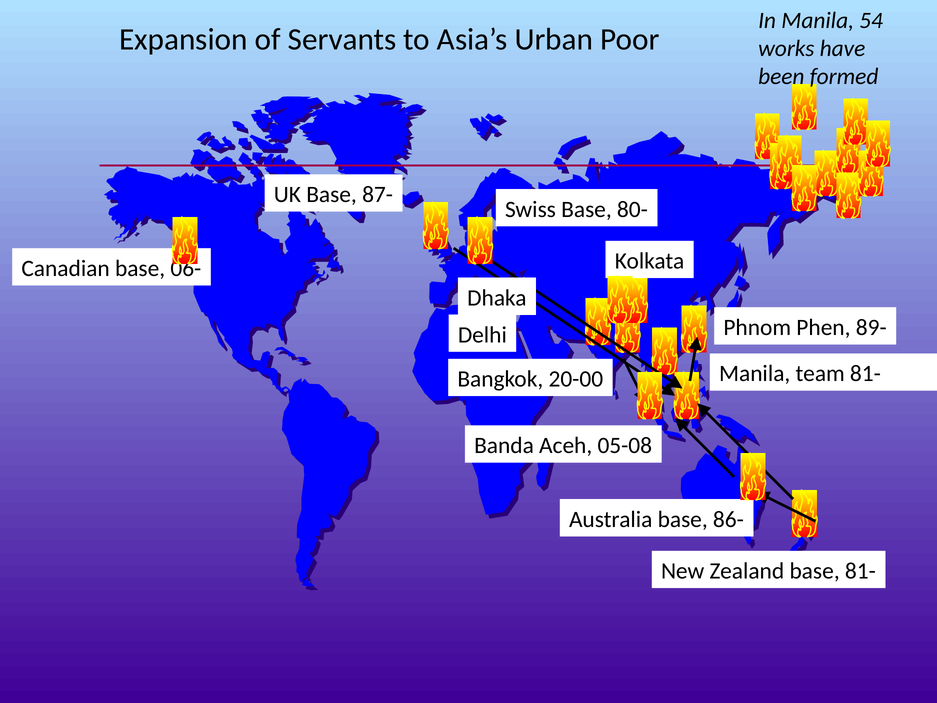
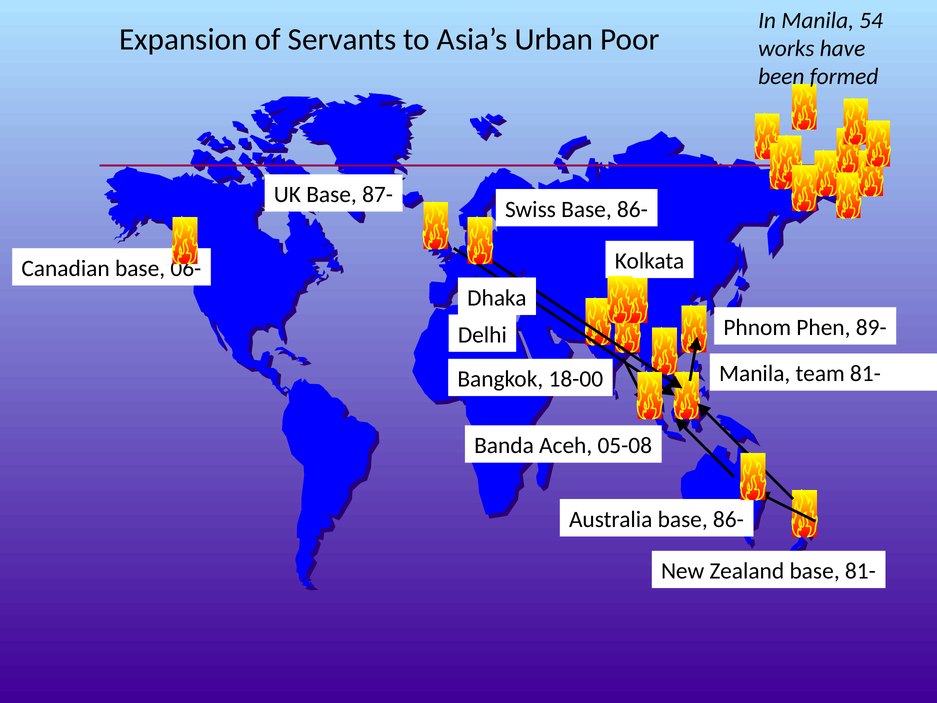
Swiss Base 80-: 80- -> 86- (632, 209)
20-00: 20-00 -> 18-00 (576, 379)
